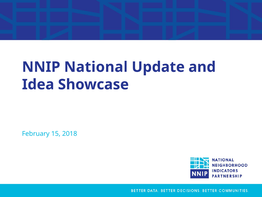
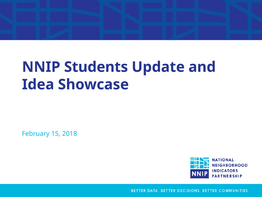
National: National -> Students (96, 67)
